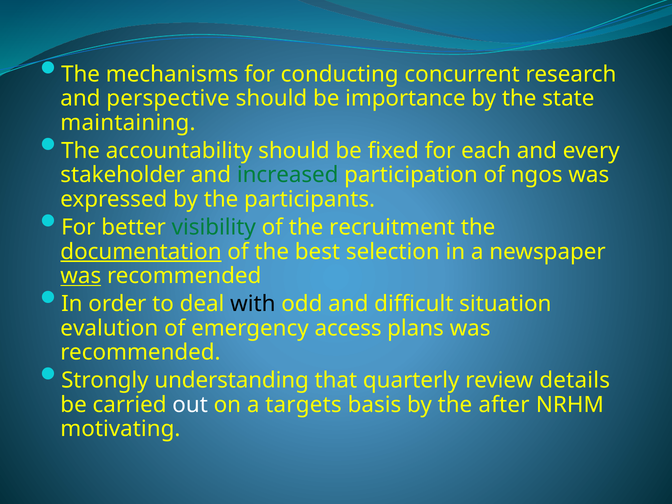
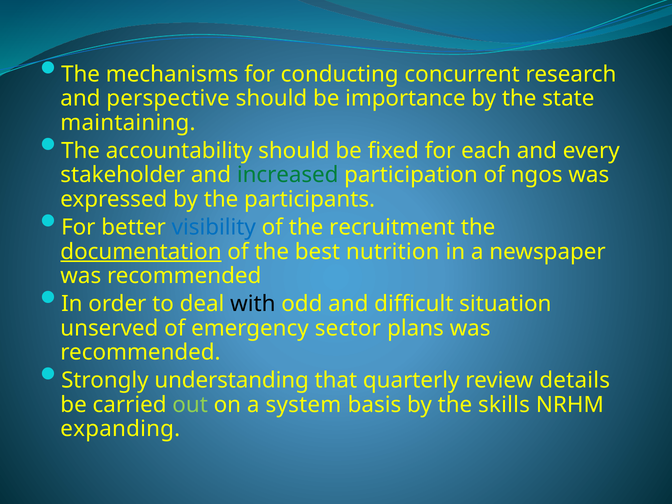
visibility colour: green -> blue (214, 227)
selection: selection -> nutrition (393, 252)
was underline: present -> none (81, 276)
evalution: evalution -> unserved (109, 328)
access: access -> sector (348, 328)
out colour: white -> light green (190, 405)
targets: targets -> system (303, 405)
after: after -> skills (504, 405)
motivating: motivating -> expanding (120, 429)
